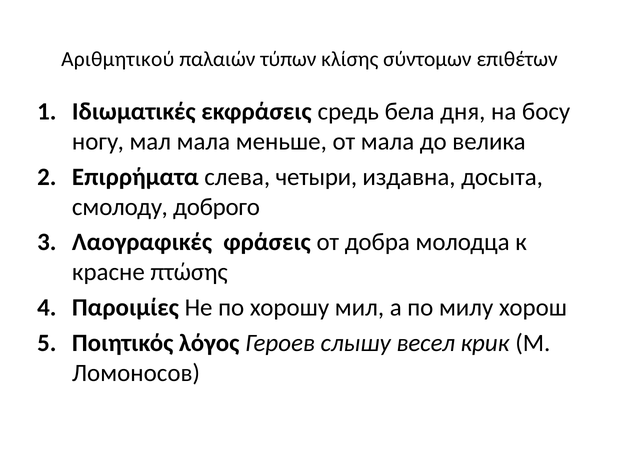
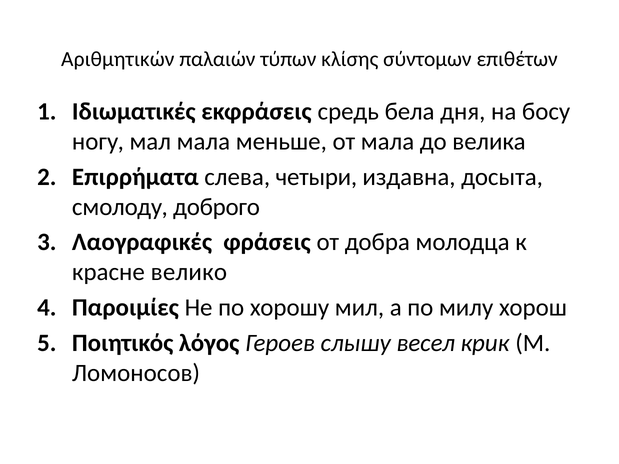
Αριθμητικού: Αριθμητικού -> Αριθμητικών (118, 59)
πτώσης: πτώσης -> велико (189, 272)
